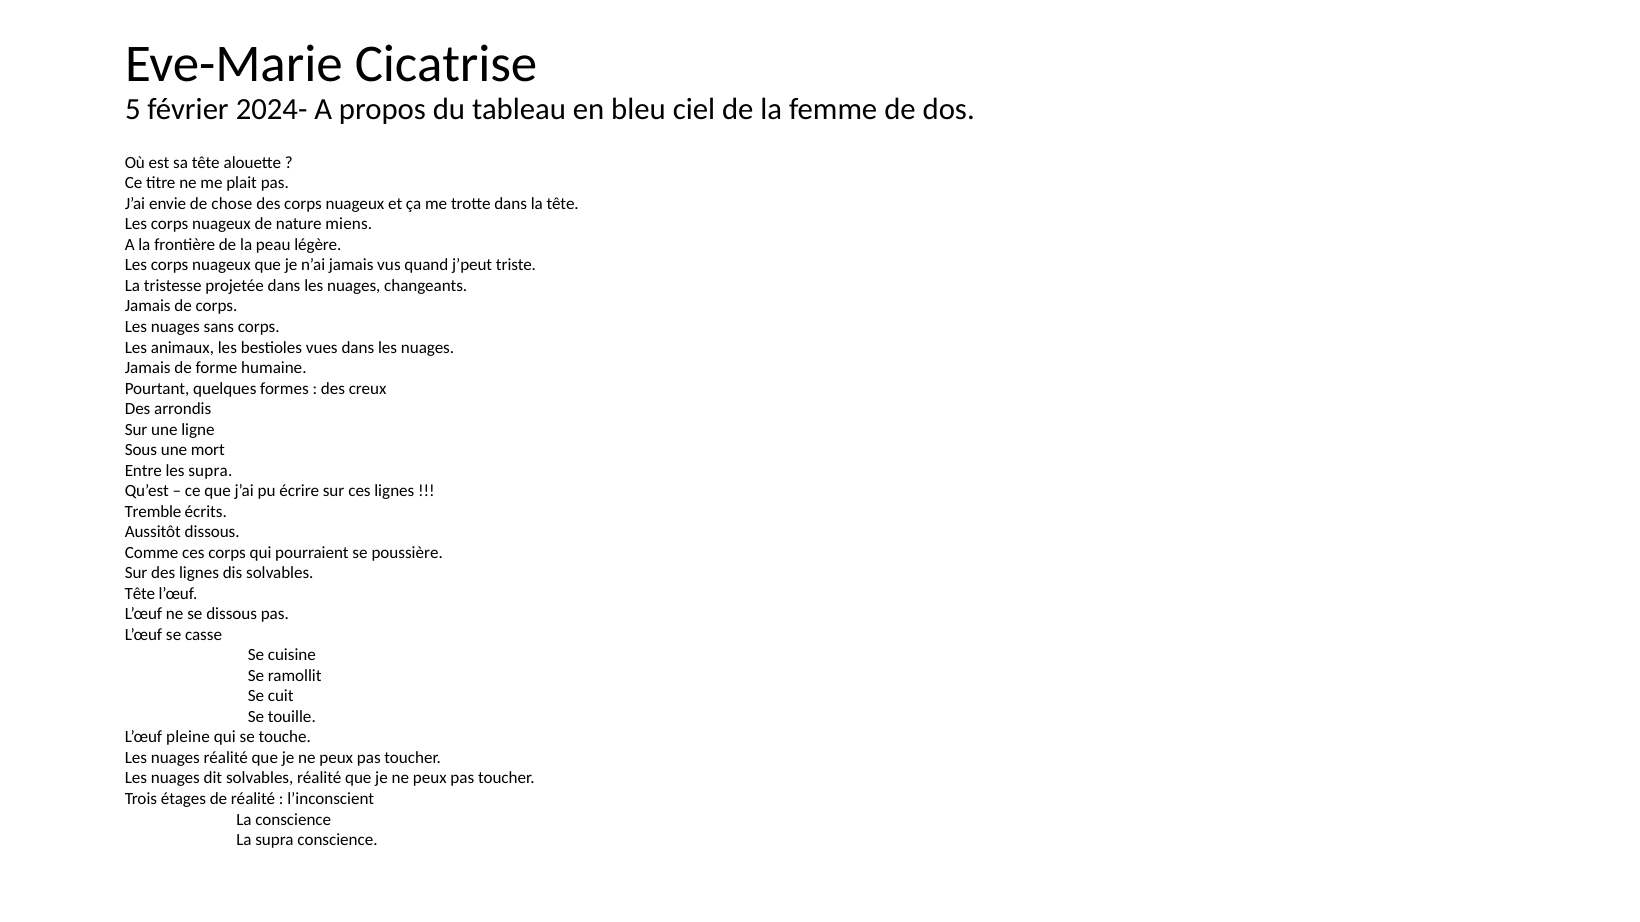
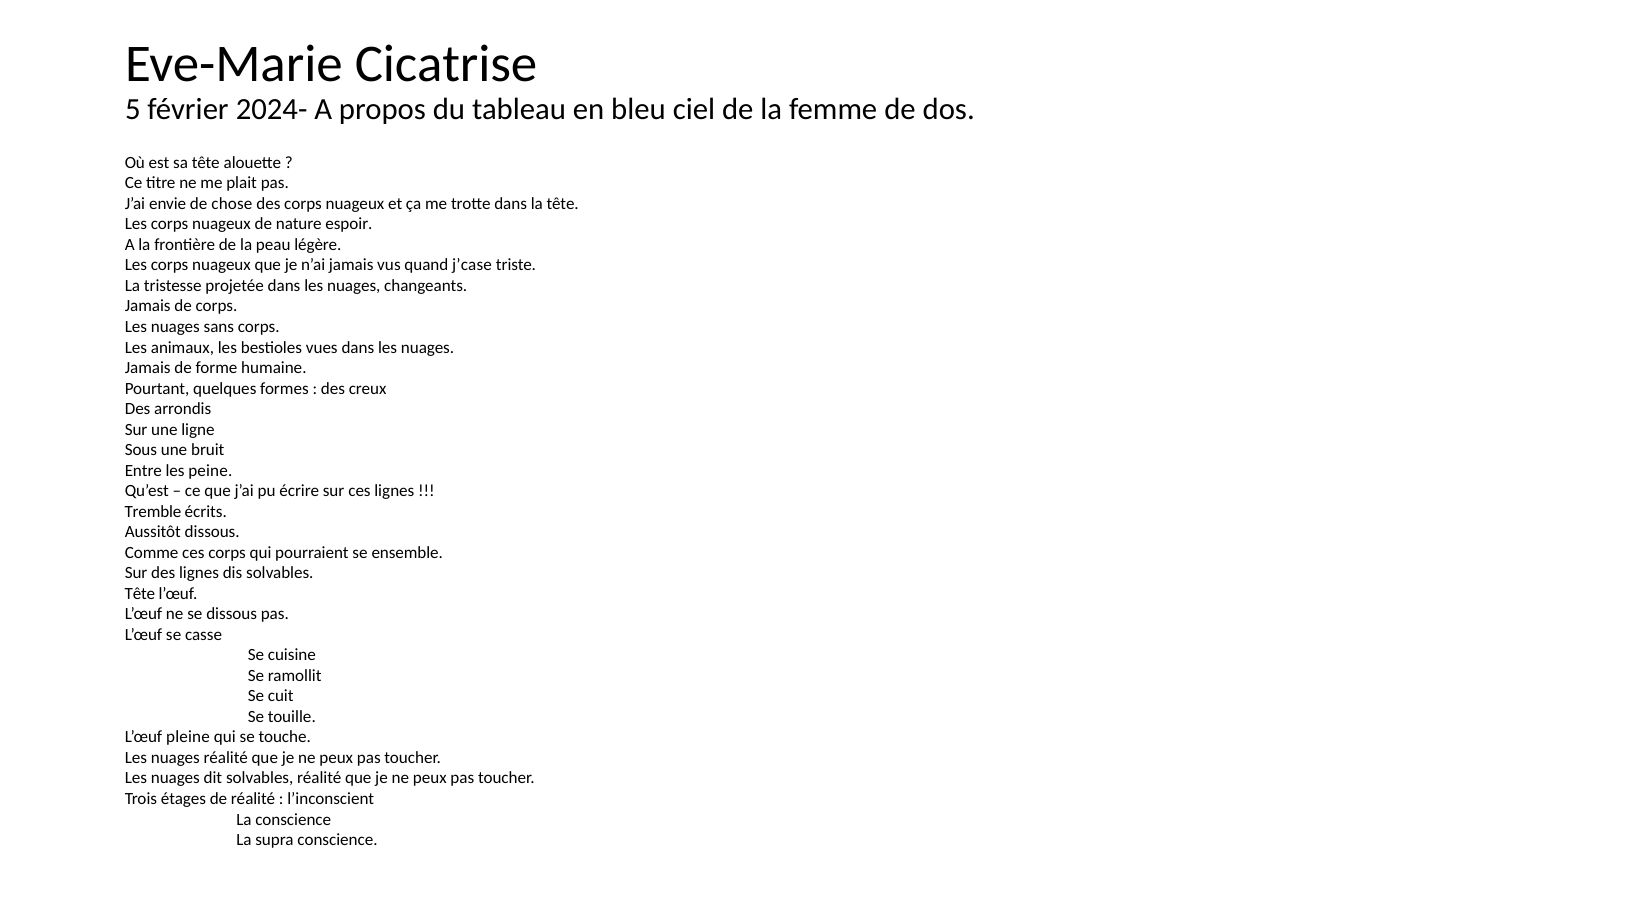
miens: miens -> espoir (349, 224)
j’peut: j’peut -> j’case (472, 265)
mort: mort -> bruit (208, 450)
les supra: supra -> peine (210, 471)
poussière: poussière -> ensemble (407, 553)
